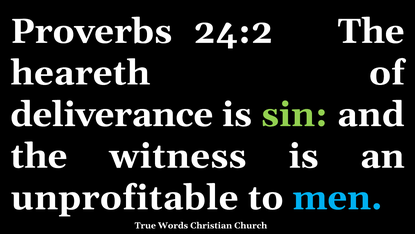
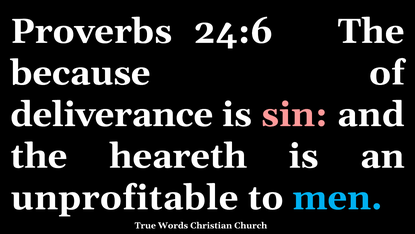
24:2: 24:2 -> 24:6 (233, 31)
heareth: heareth -> because (80, 73)
sin colour: light green -> pink (294, 114)
witness: witness -> heareth (178, 156)
